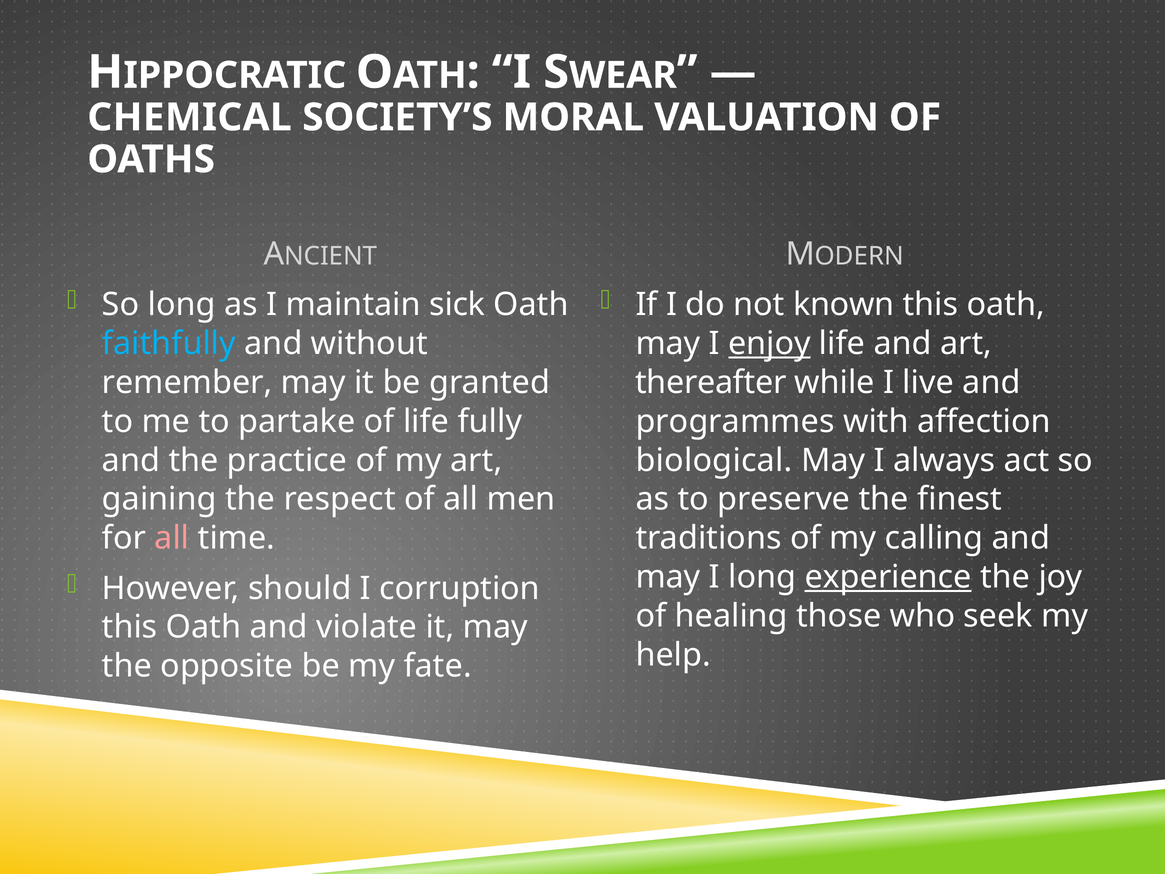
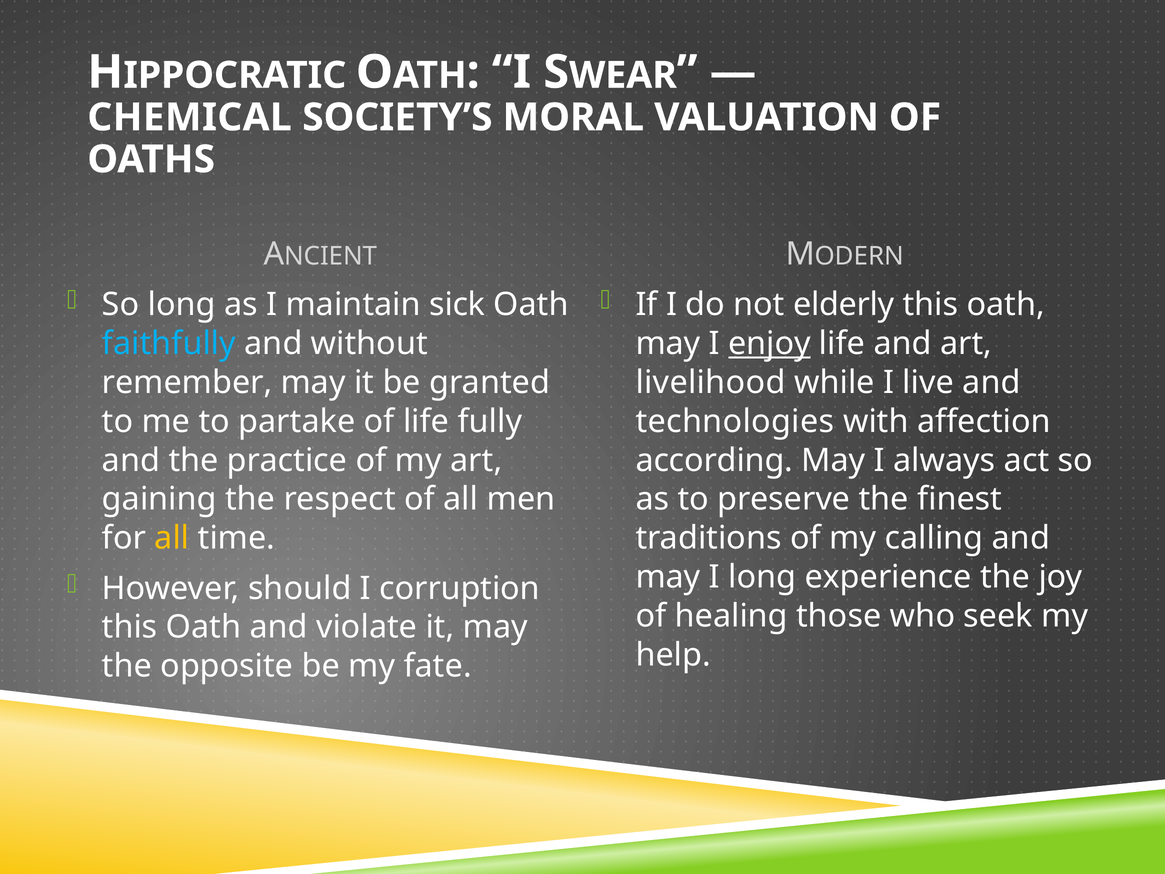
known: known -> elderly (844, 305)
thereafter: thereafter -> livelihood (710, 382)
programmes: programmes -> technologies (735, 421)
biological: biological -> according (714, 460)
all colour: pink -> yellow (172, 538)
experience underline: present -> none (888, 577)
